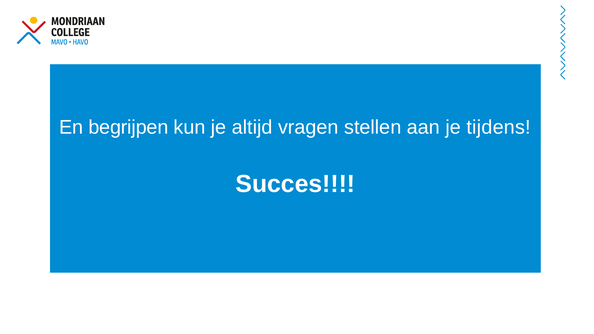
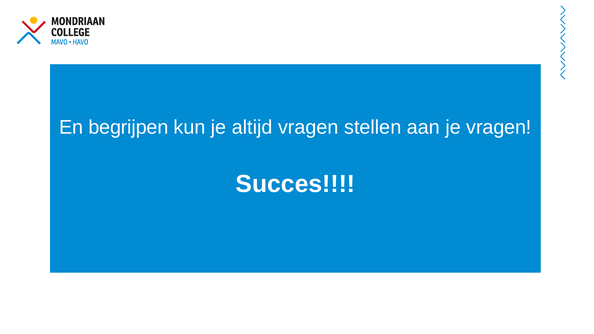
je tijdens: tijdens -> vragen (499, 127)
